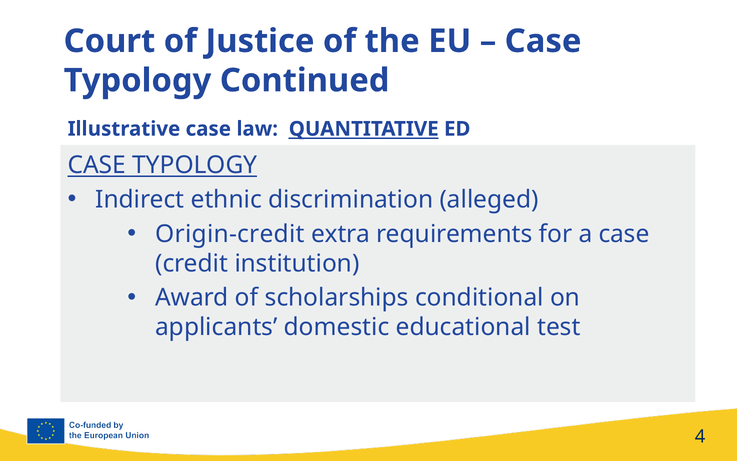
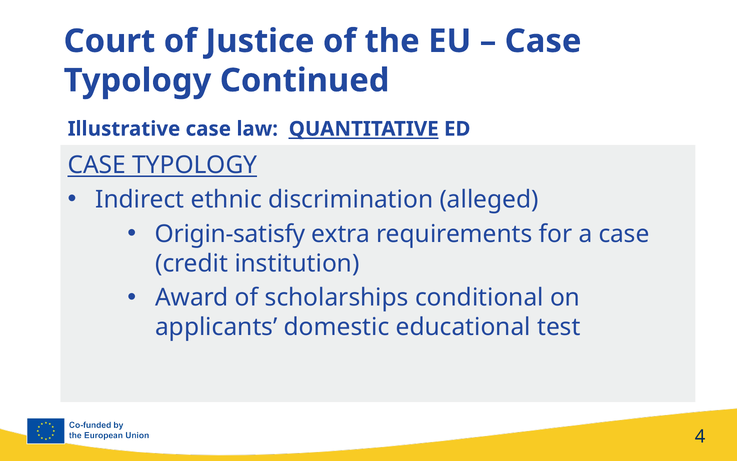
Origin-credit: Origin-credit -> Origin-satisfy (230, 234)
